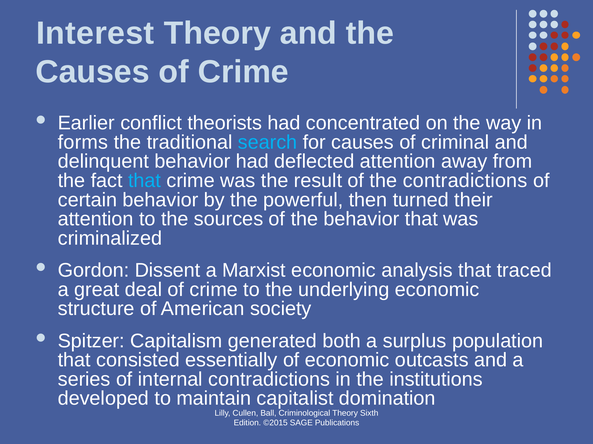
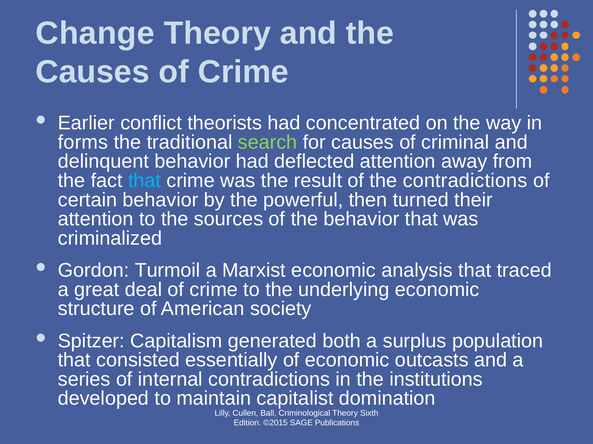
Interest: Interest -> Change (95, 33)
search colour: light blue -> light green (268, 143)
Dissent: Dissent -> Turmoil (167, 271)
